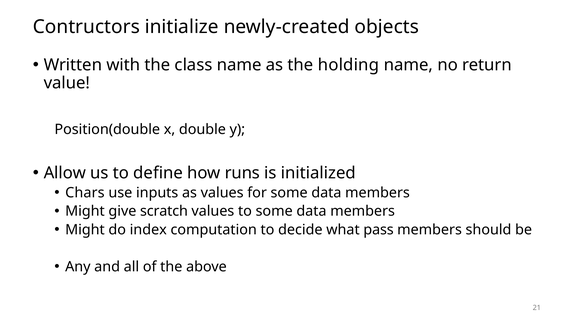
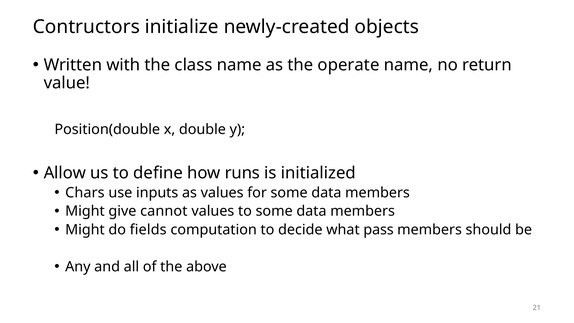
holding: holding -> operate (349, 65)
scratch: scratch -> cannot (164, 211)
index: index -> fields (148, 230)
